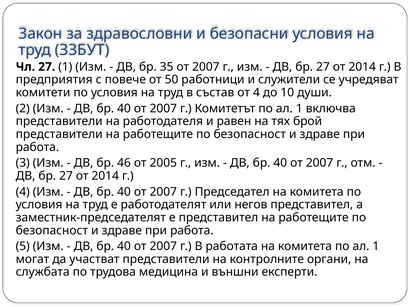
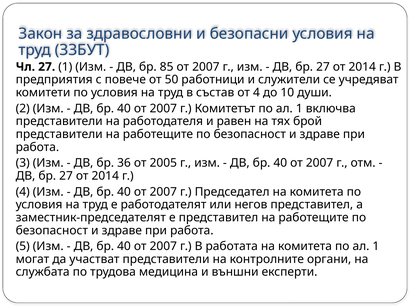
35: 35 -> 85 (167, 67)
46: 46 -> 36 (124, 163)
